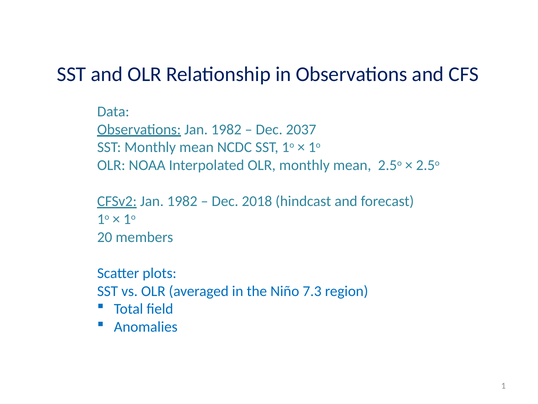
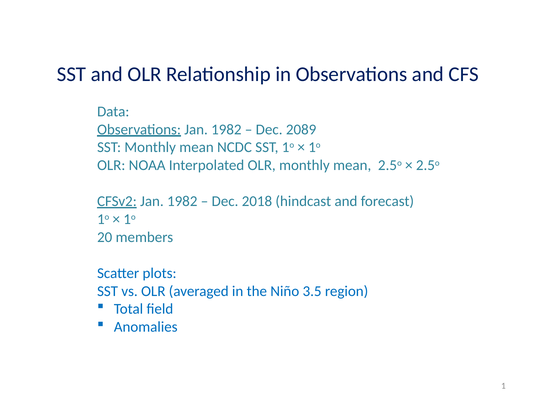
2037: 2037 -> 2089 (301, 129)
7.3: 7.3 -> 3.5 (312, 291)
